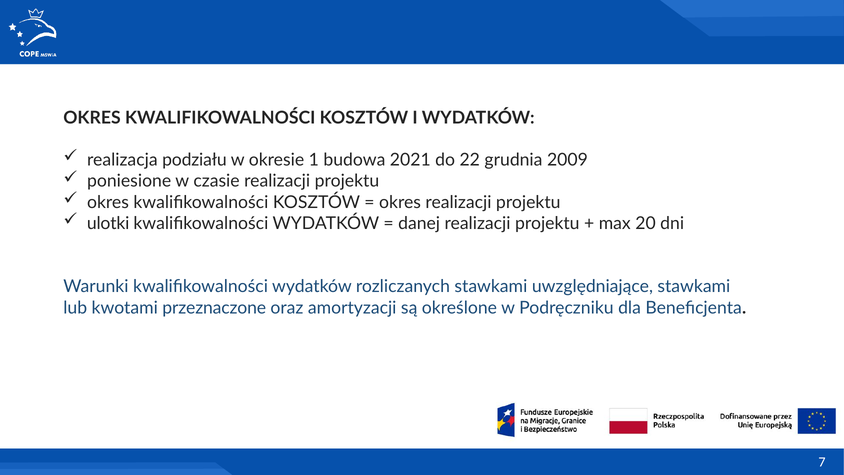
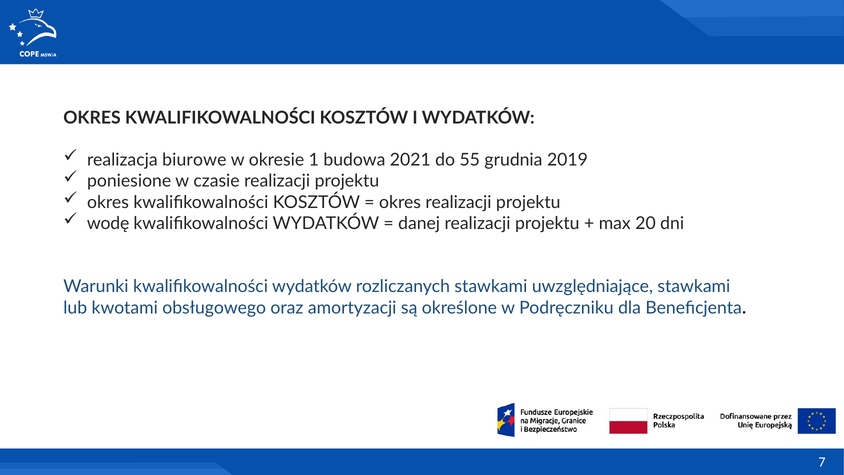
podziału: podziału -> biurowe (194, 160)
22: 22 -> 55 (470, 160)
2009: 2009 -> 2019 (567, 160)
ulotki: ulotki -> wodę (108, 223)
przeznaczone: przeznaczone -> obsługowego (214, 308)
